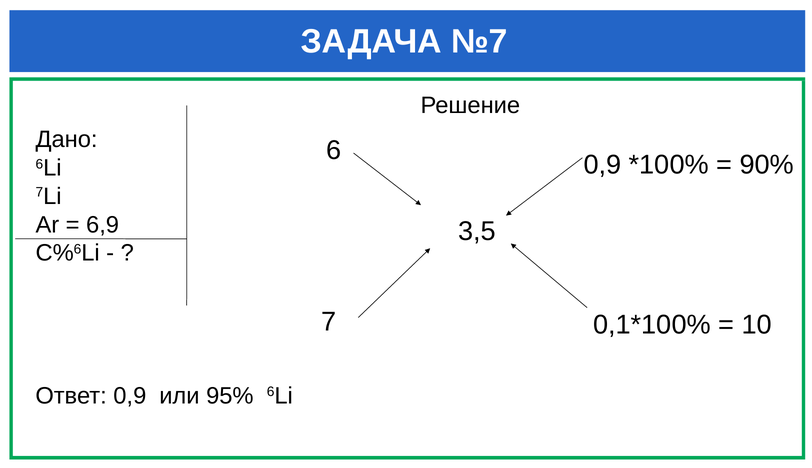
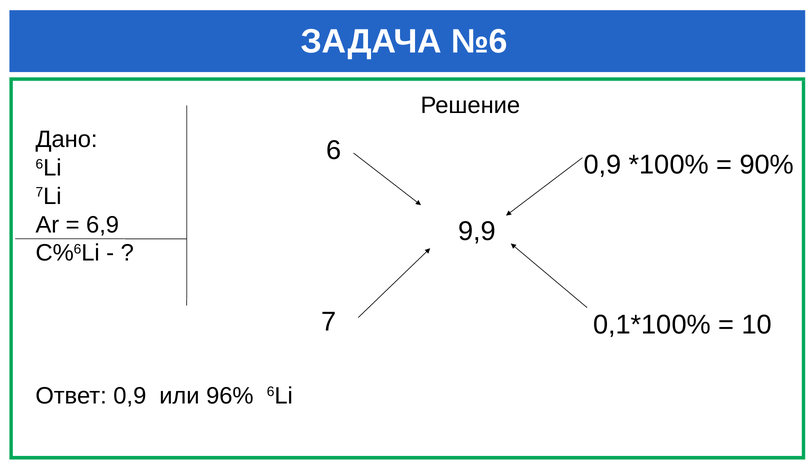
№7: №7 -> №6 (480, 41)
3,5: 3,5 -> 9,9 (477, 232)
95%: 95% -> 96% (230, 396)
